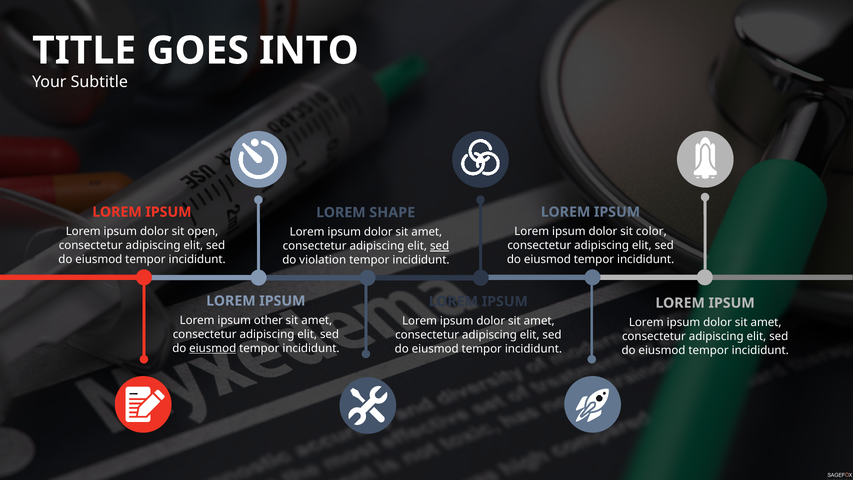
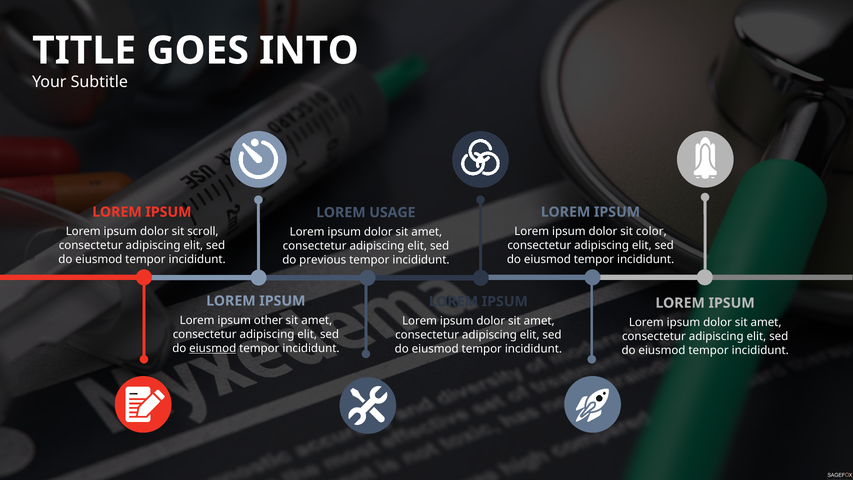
SHAPE: SHAPE -> USAGE (392, 212)
open: open -> scroll (203, 232)
sed underline: present -> none (440, 246)
violation: violation -> previous (323, 260)
